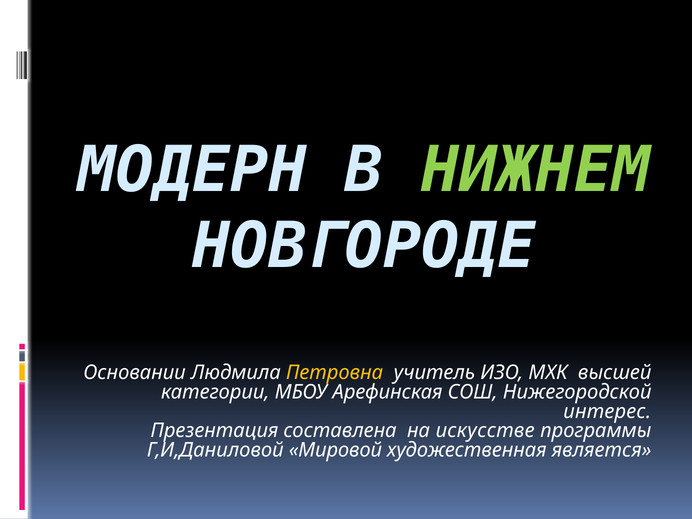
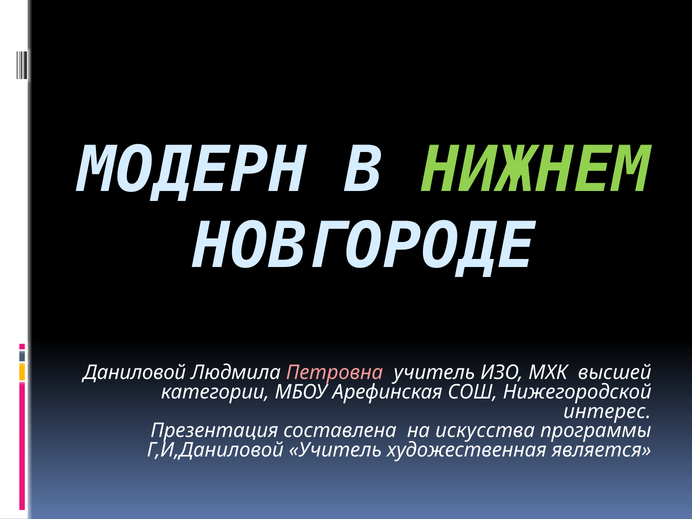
Основании: Основании -> Даниловой (135, 373)
Петровна colour: yellow -> pink (335, 373)
искусстве: искусстве -> искусства (485, 431)
Г,И,Даниловой Мировой: Мировой -> Учитель (335, 450)
